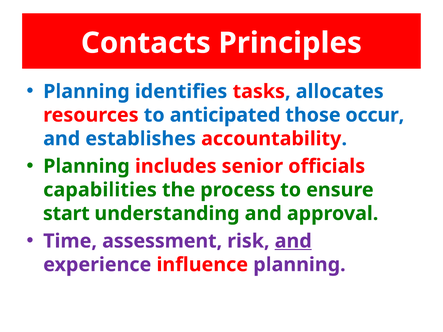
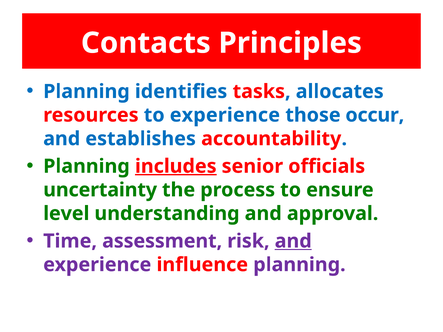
to anticipated: anticipated -> experience (225, 115)
includes underline: none -> present (176, 166)
capabilities: capabilities -> uncertainty (100, 190)
start: start -> level (66, 214)
